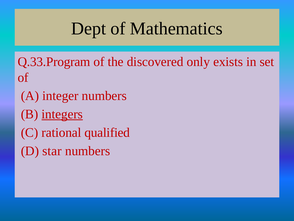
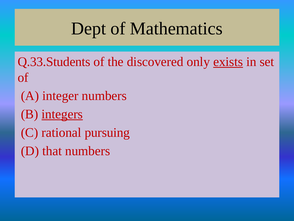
Q.33.Program: Q.33.Program -> Q.33.Students (54, 62)
exists underline: none -> present (228, 62)
qualified: qualified -> pursuing (107, 132)
star: star -> that (52, 151)
